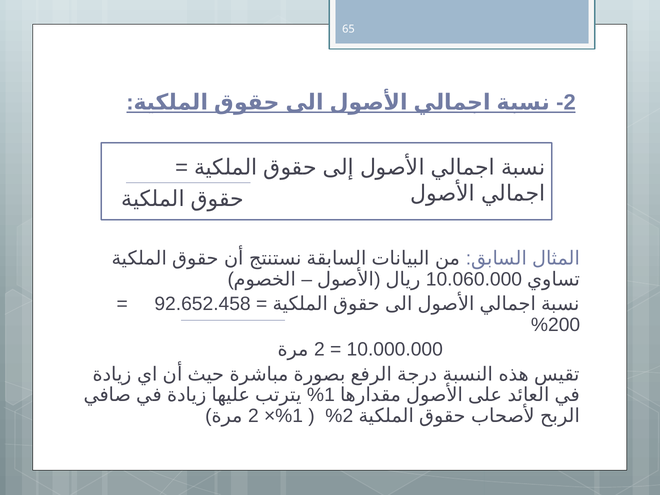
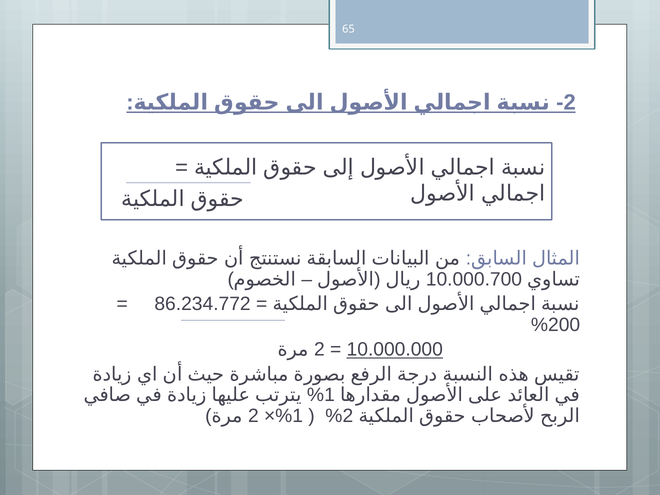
10.060.000: 10.060.000 -> 10.000.700 (474, 279)
92.652.458: 92.652.458 -> 86.234.772 (203, 304)
10.000.000 underline: none -> present (395, 350)
